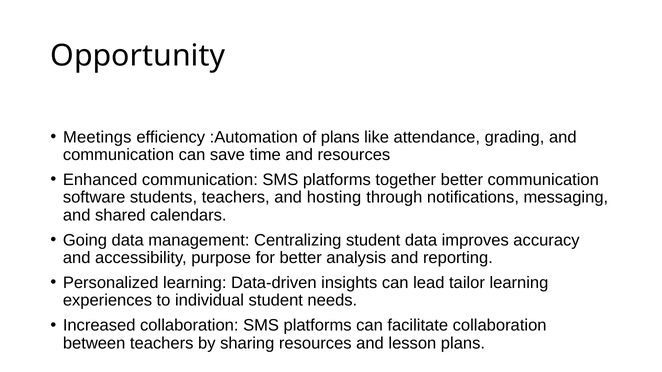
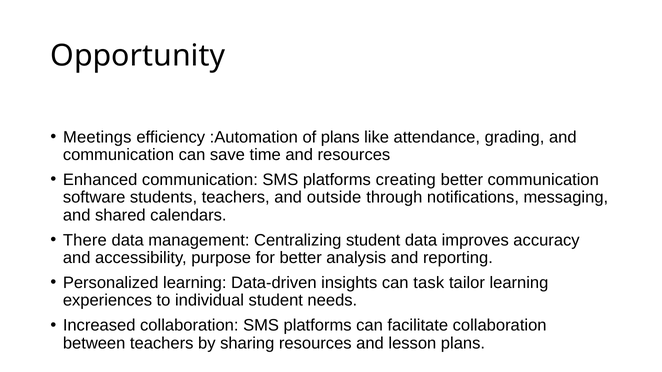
together: together -> creating (406, 180)
hosting: hosting -> outside (334, 198)
Going: Going -> There (85, 240)
lead: lead -> task (429, 283)
